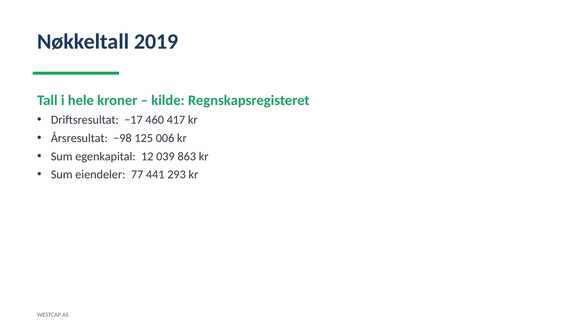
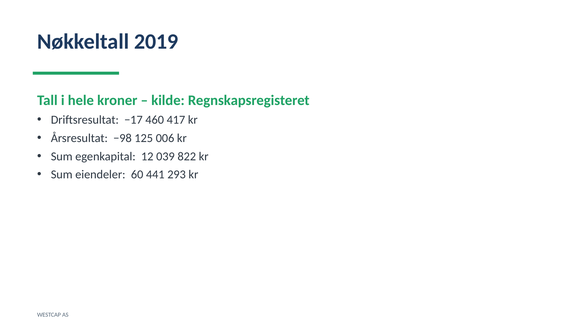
863: 863 -> 822 (187, 157)
77: 77 -> 60 (137, 175)
